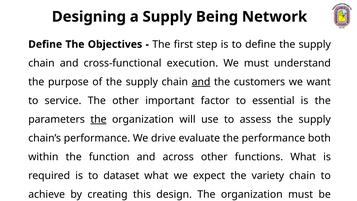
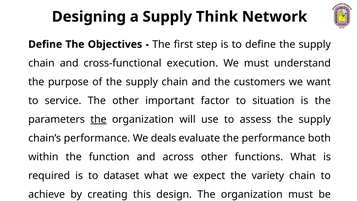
Being: Being -> Think (217, 17)
and underline: present -> none (201, 82)
essential: essential -> situation (273, 101)
drive: drive -> deals (164, 138)
